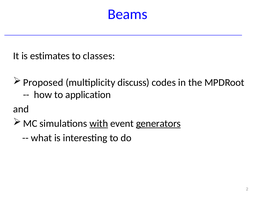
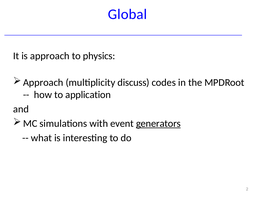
Beams: Beams -> Global (127, 14)
is estimates: estimates -> approach (50, 56)
classes: classes -> physics (99, 56)
Proposed: Proposed -> Approach (43, 82)
with underline: present -> none (99, 123)
